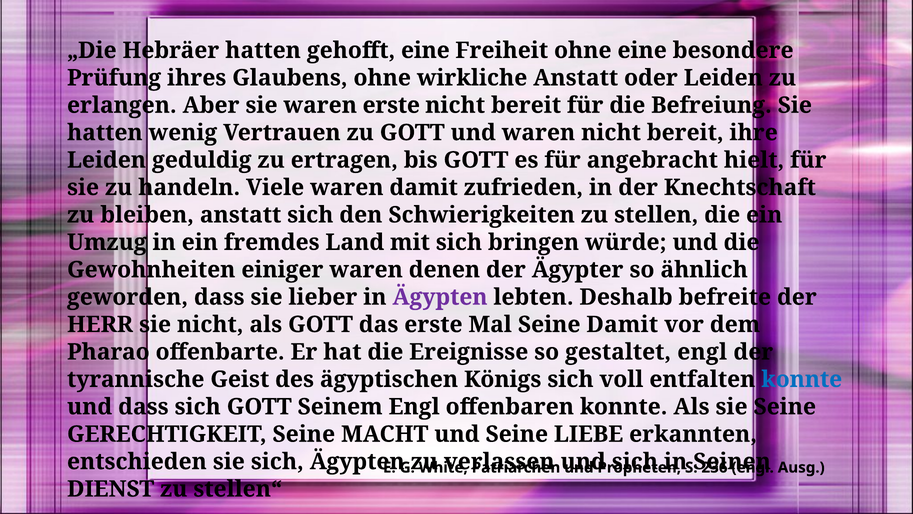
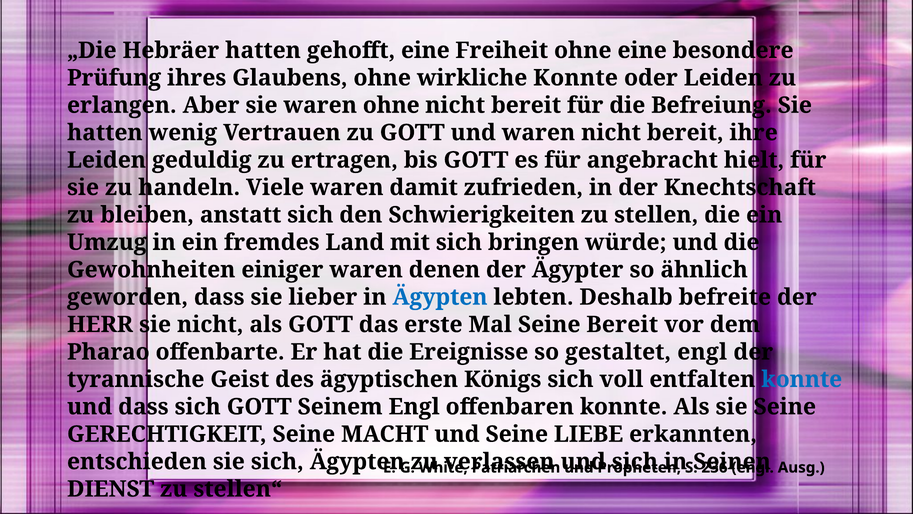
wirkliche Anstatt: Anstatt -> Konnte (576, 78)
waren erste: erste -> ohne (391, 105)
Ägypten colour: purple -> blue (440, 297)
Seine Damit: Damit -> Bereit (622, 324)
